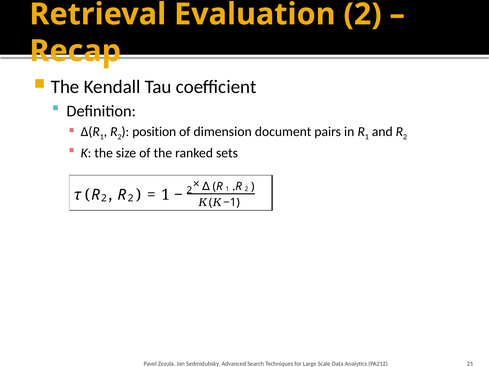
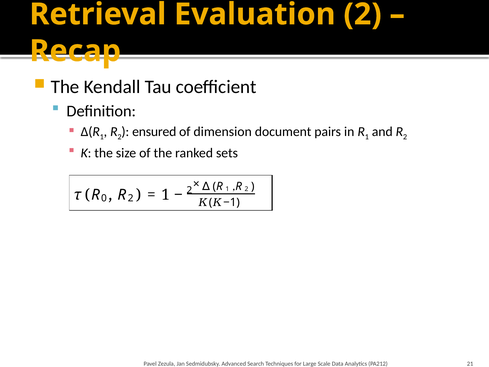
position: position -> ensured (154, 132)
2: 2 -> 0 (104, 198)
